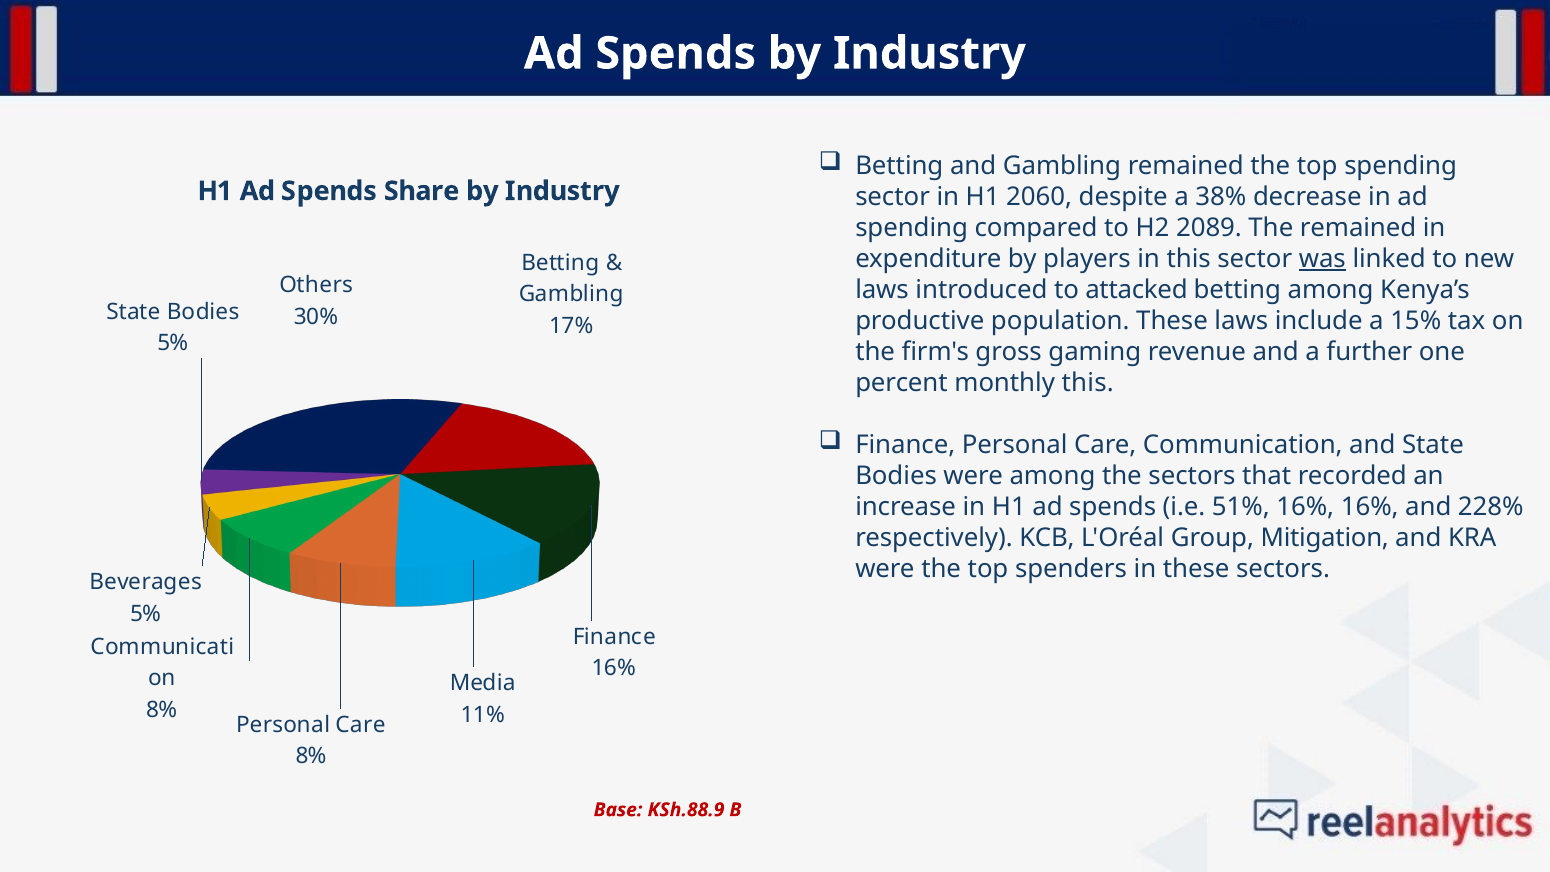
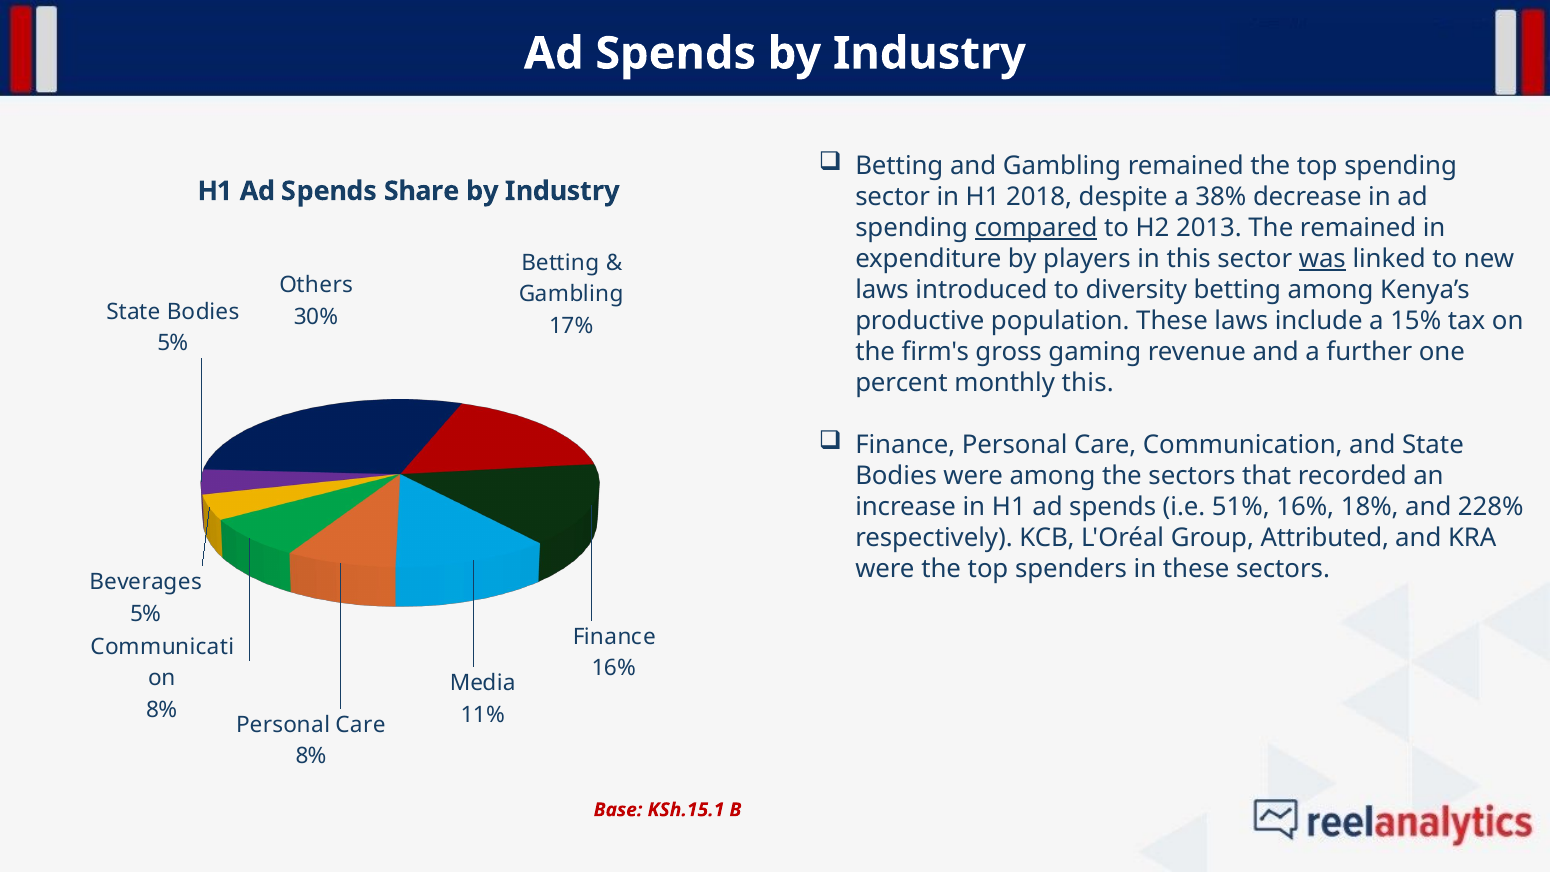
2060: 2060 -> 2018 (1039, 197)
compared underline: none -> present (1036, 228)
2089: 2089 -> 2013 (1209, 228)
attacked: attacked -> diversity (1136, 290)
16% 16%: 16% -> 18% (1370, 507)
Mitigation: Mitigation -> Attributed (1325, 538)
KSh.88.9: KSh.88.9 -> KSh.15.1 (686, 810)
